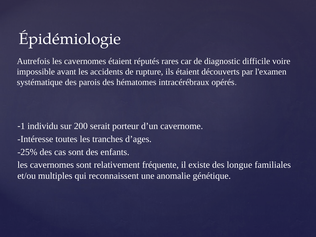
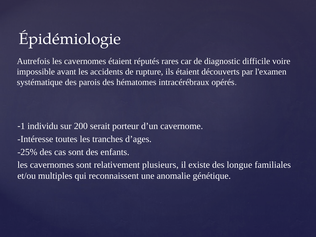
fréquente: fréquente -> plusieurs (160, 165)
